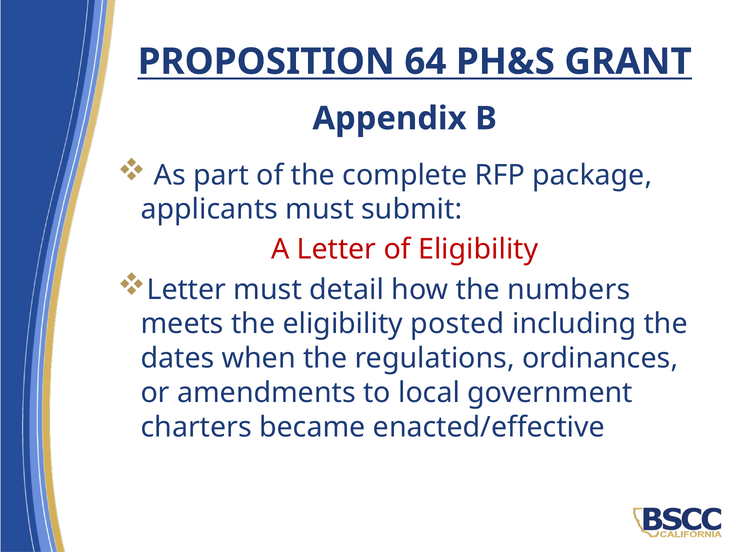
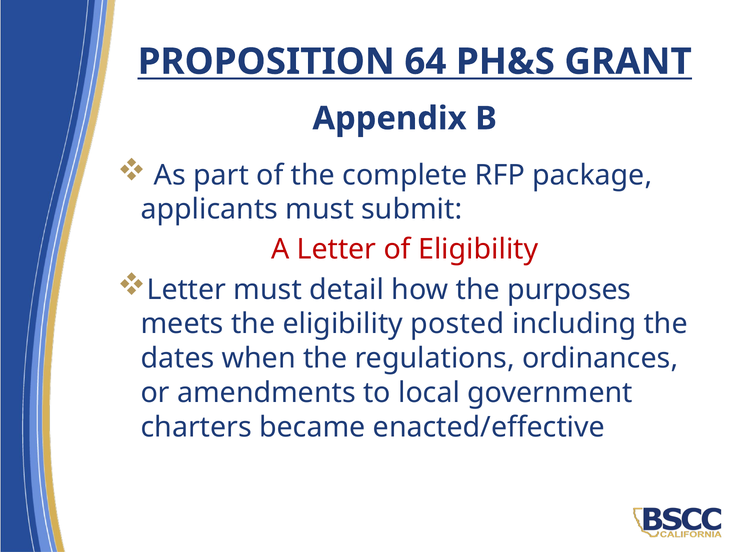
numbers: numbers -> purposes (569, 290)
